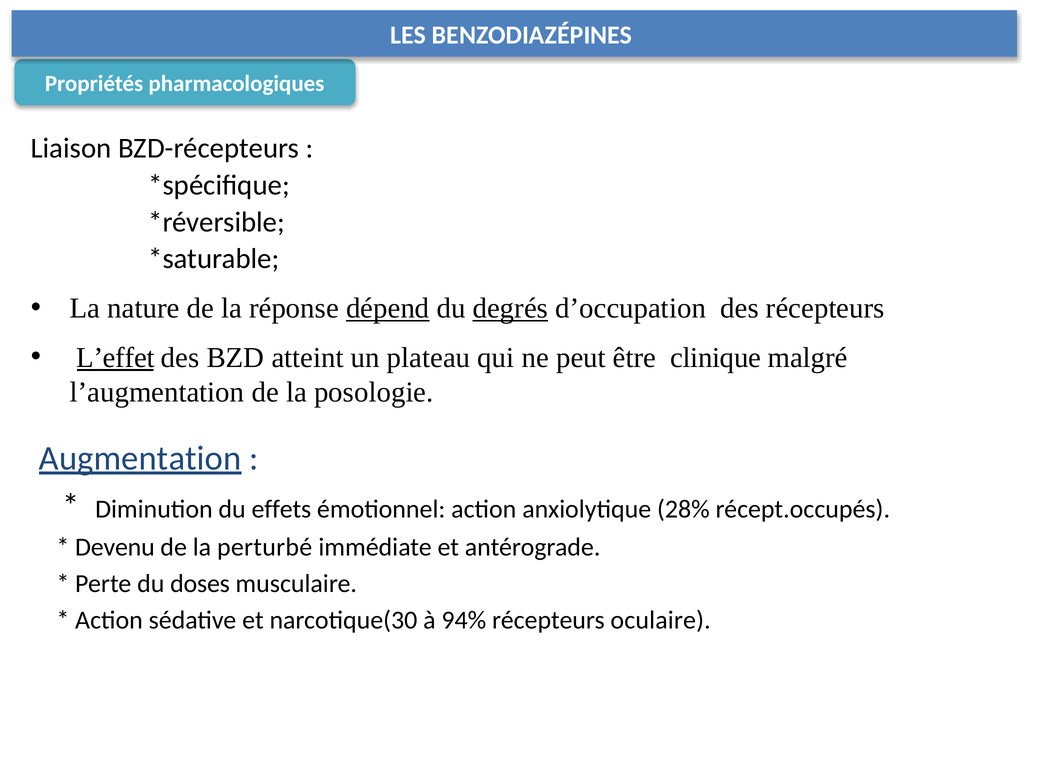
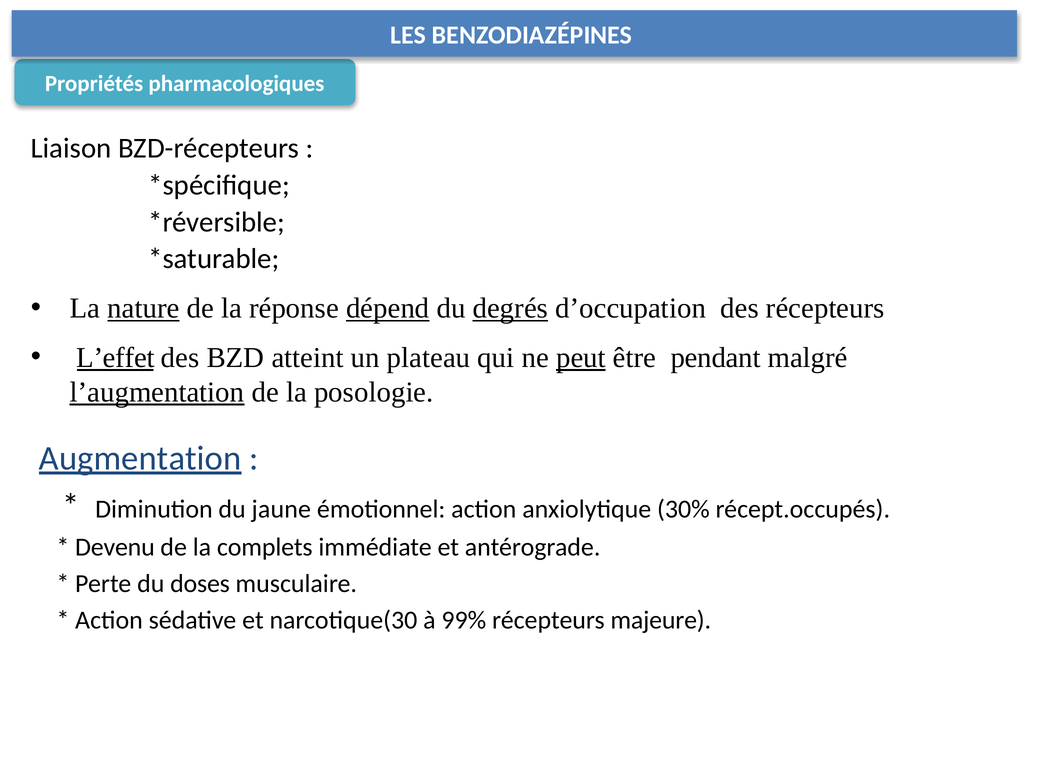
nature underline: none -> present (143, 309)
peut underline: none -> present (581, 358)
clinique: clinique -> pendant (716, 358)
l’augmentation underline: none -> present (157, 392)
effets: effets -> jaune (281, 510)
28%: 28% -> 30% (683, 510)
perturbé: perturbé -> complets (265, 548)
94%: 94% -> 99% (464, 620)
oculaire: oculaire -> majeure (661, 620)
